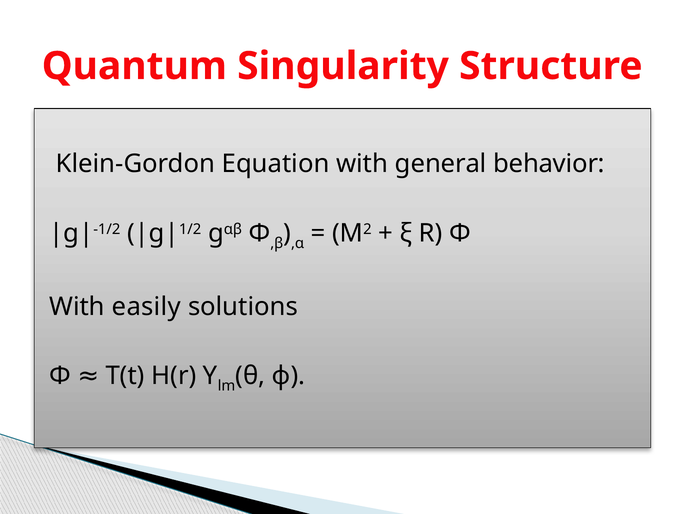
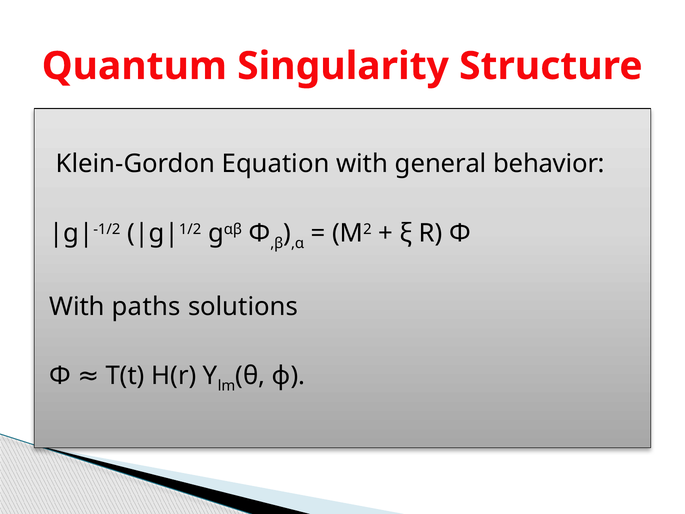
easily: easily -> paths (146, 307)
